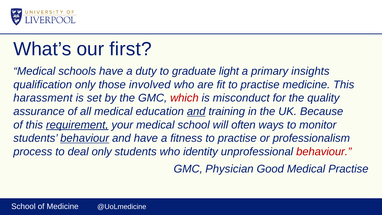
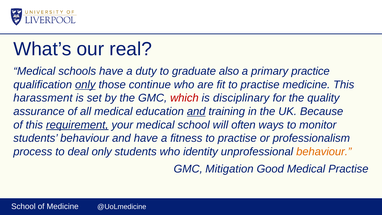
first: first -> real (131, 49)
light: light -> also (229, 71)
insights: insights -> practice (310, 71)
only underline: none -> present (85, 85)
involved: involved -> continue (150, 85)
misconduct: misconduct -> disciplinary (241, 98)
behaviour underline: present -> none (85, 138)
behaviour colour: red -> orange (324, 152)
Physician: Physician -> Mitigation (229, 169)
